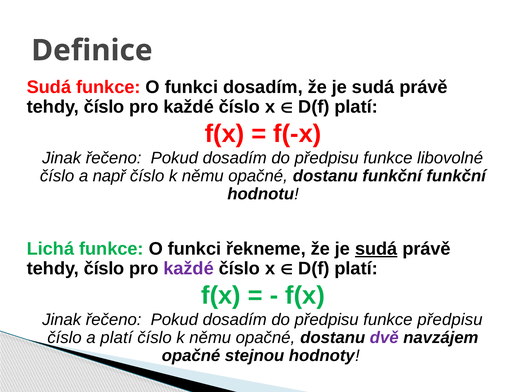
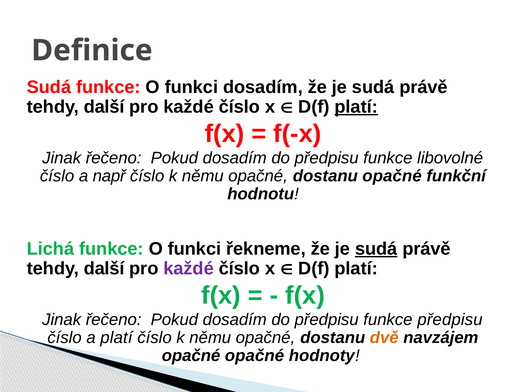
číslo: číslo -> další (104, 107)
platí underline: none -> present (356, 107)
dostanu funkční: funkční -> opačné (392, 176)
číslo: číslo -> další (104, 269)
dvě colour: purple -> orange (384, 338)
opačné stejnou: stejnou -> opačné (254, 356)
